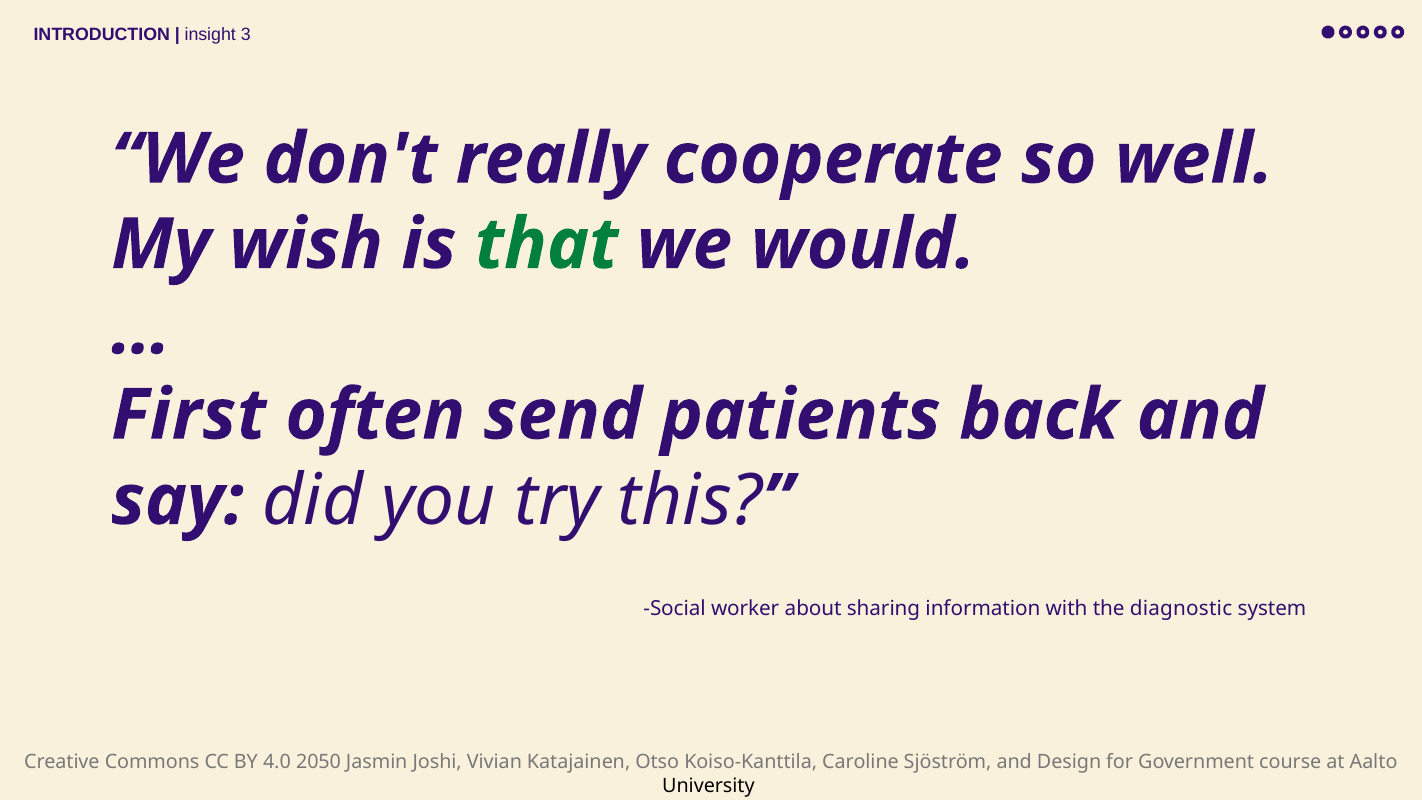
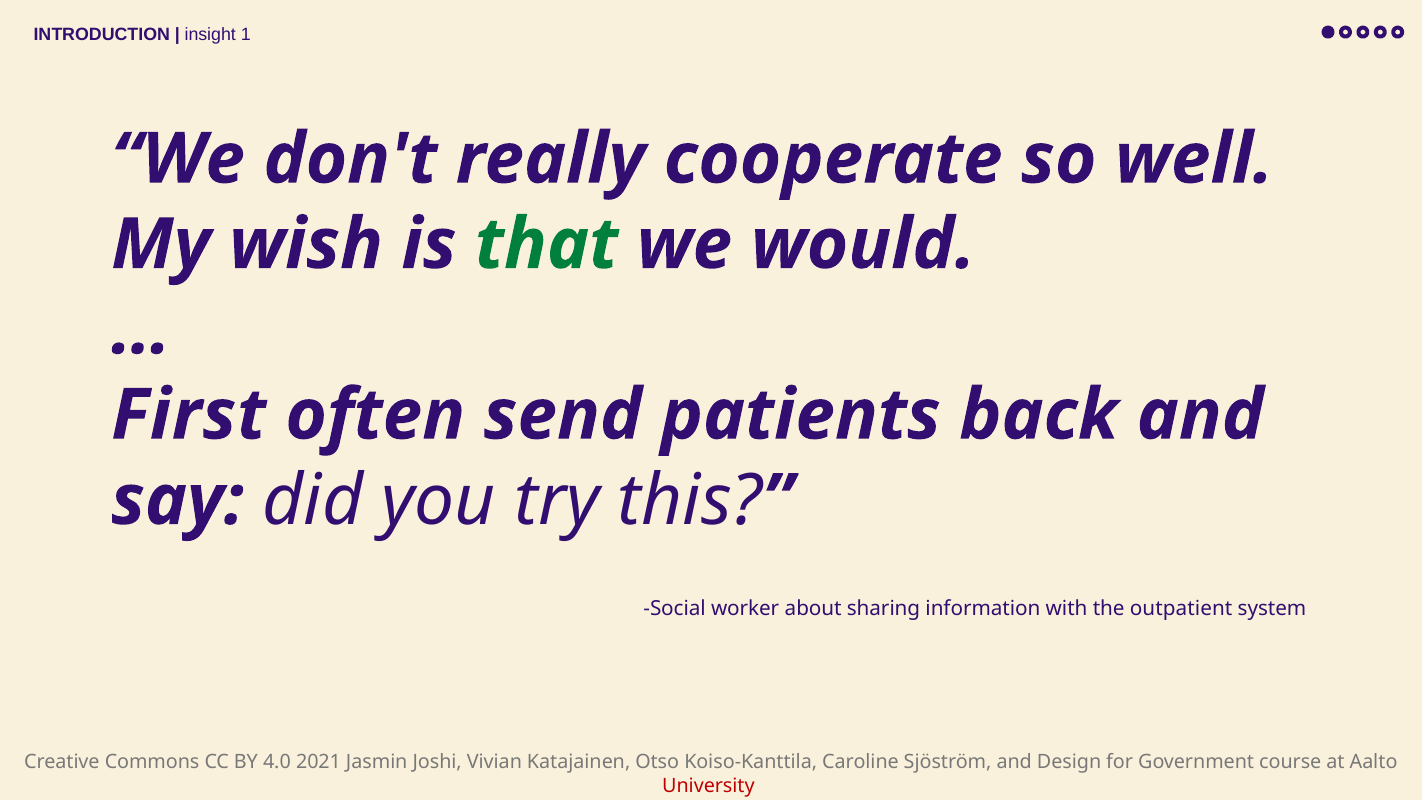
3: 3 -> 1 (246, 35)
diagnostic: diagnostic -> outpatient (1181, 609)
2050: 2050 -> 2021 (319, 762)
University colour: black -> red (708, 786)
